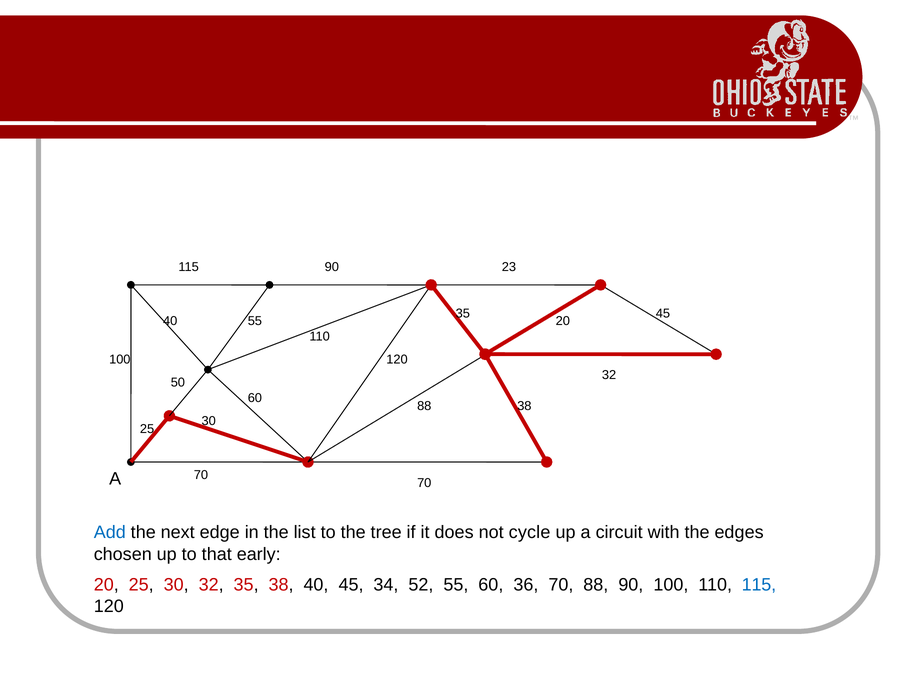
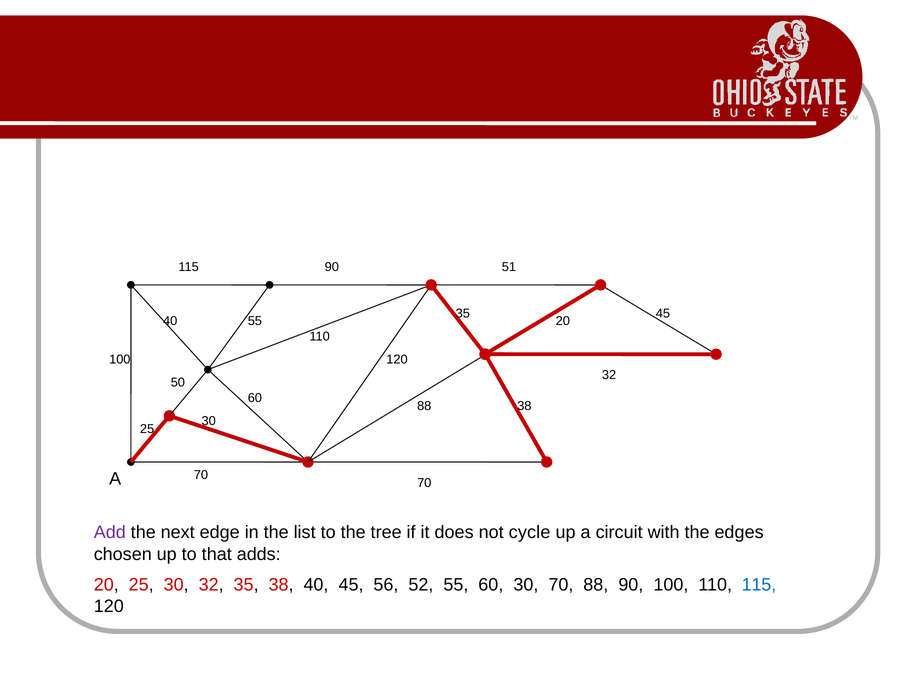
23: 23 -> 51 (509, 267)
Add colour: blue -> purple (110, 532)
early: early -> adds (259, 554)
34: 34 -> 56 (386, 585)
55 60 36: 36 -> 30 (526, 585)
